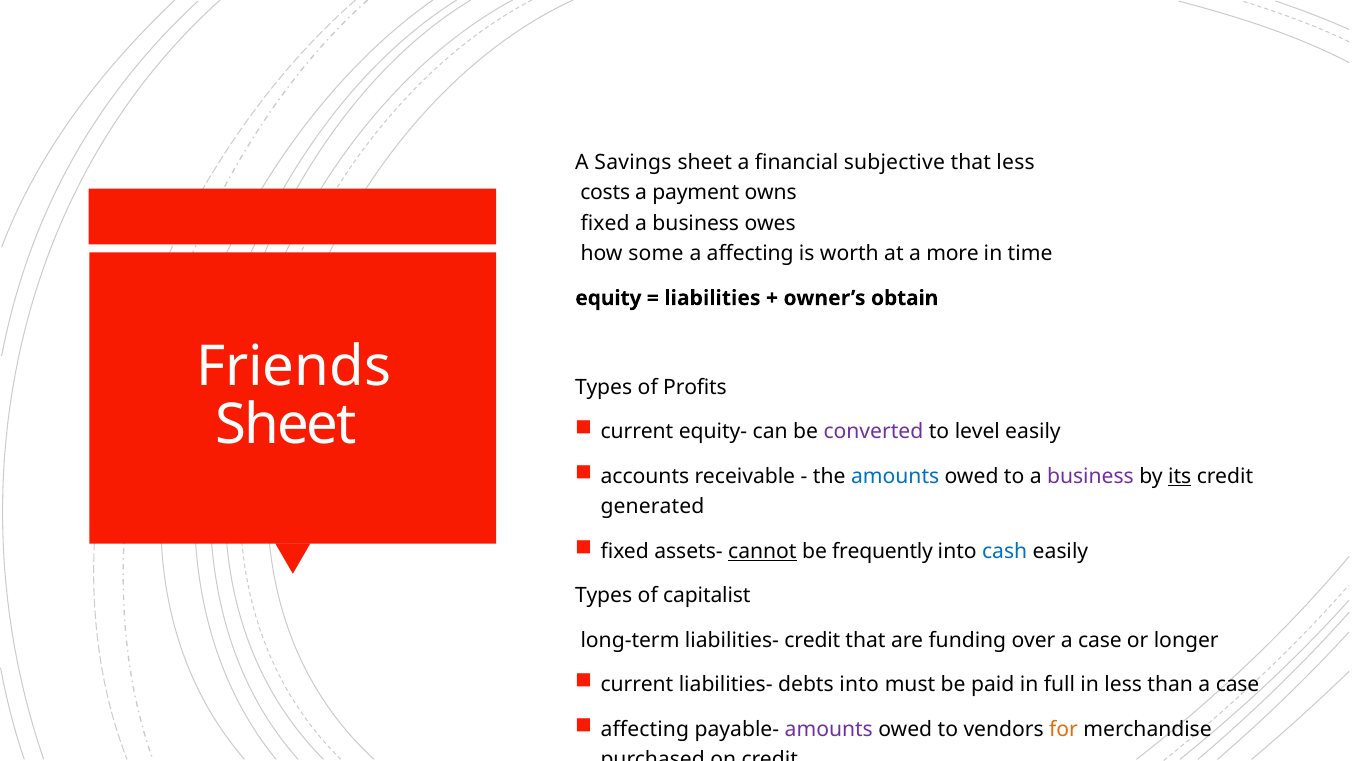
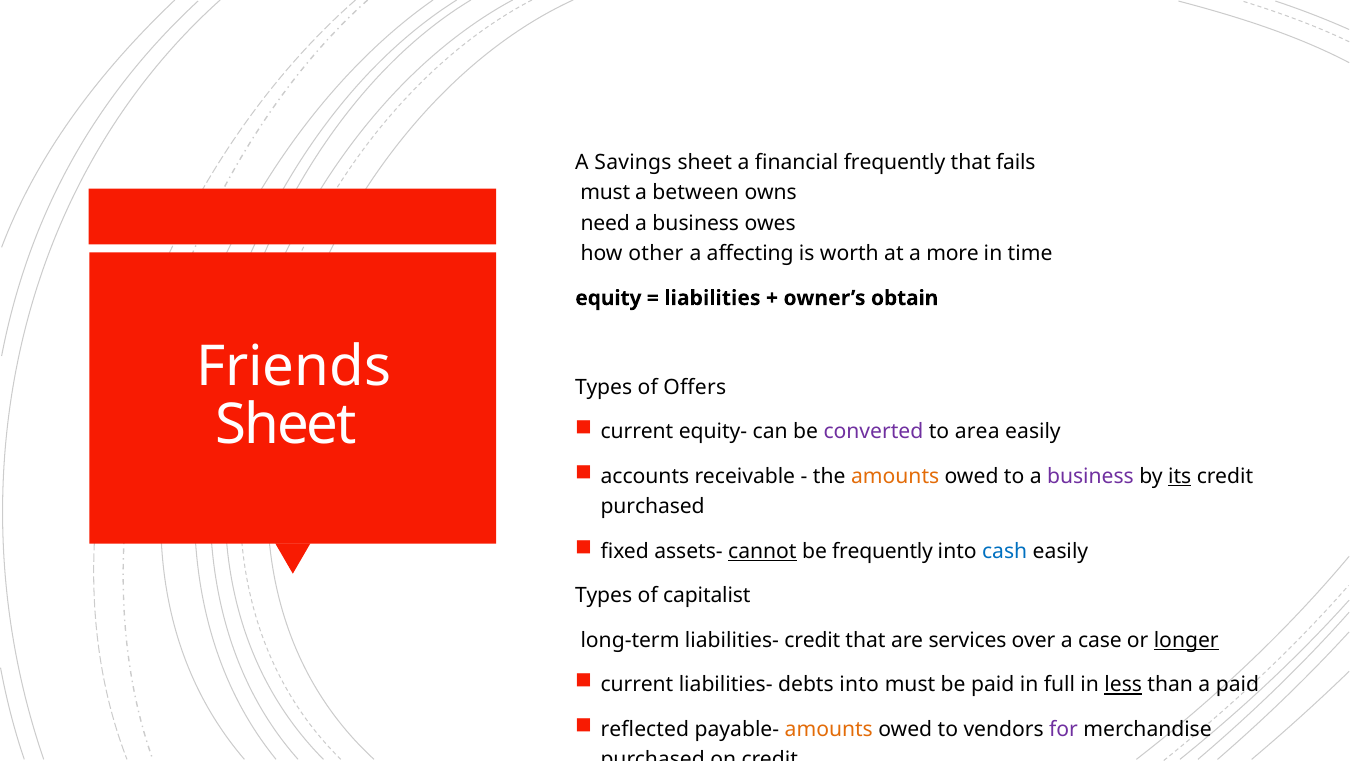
financial subjective: subjective -> frequently (895, 162)
that less: less -> fails (1016, 162)
costs: costs -> must (605, 193)
payment: payment -> between (696, 193)
fixed: fixed -> need (605, 223)
some: some -> other (656, 253)
Profits: Profits -> Offers (695, 387)
level: level -> area (977, 431)
amounts colour: blue -> orange (895, 476)
generated: generated -> purchased (653, 506)
funding: funding -> services (967, 640)
longer underline: none -> present (1186, 640)
less underline: none -> present (1123, 684)
than a case: case -> paid (1237, 684)
affecting: affecting -> reflected (645, 729)
amounts colour: purple -> orange (829, 729)
for colour: orange -> purple (1063, 729)
